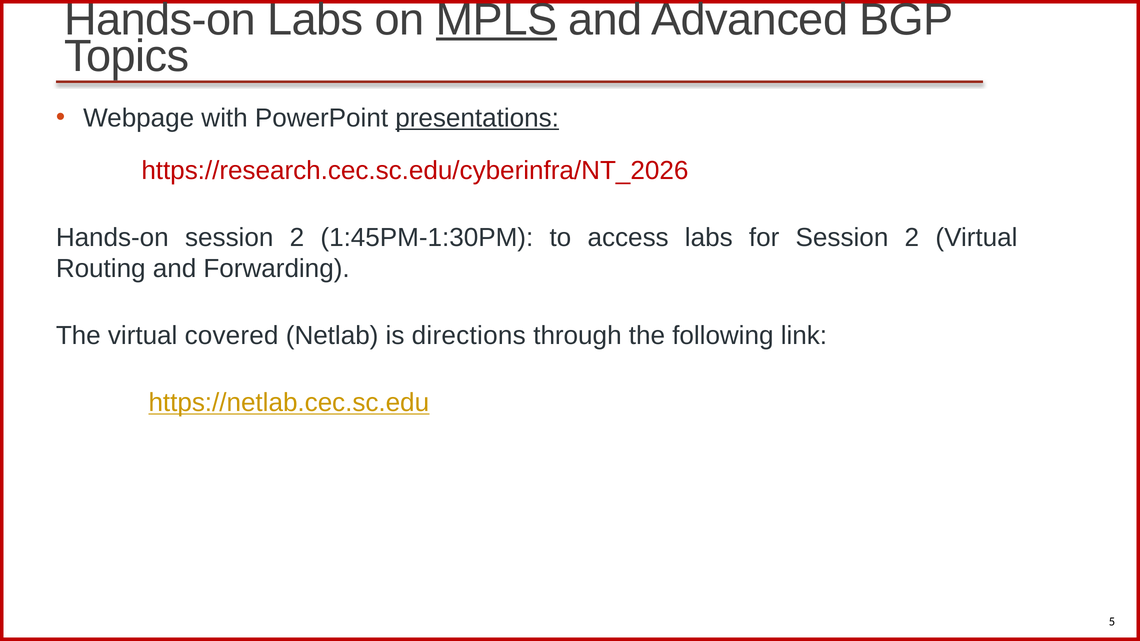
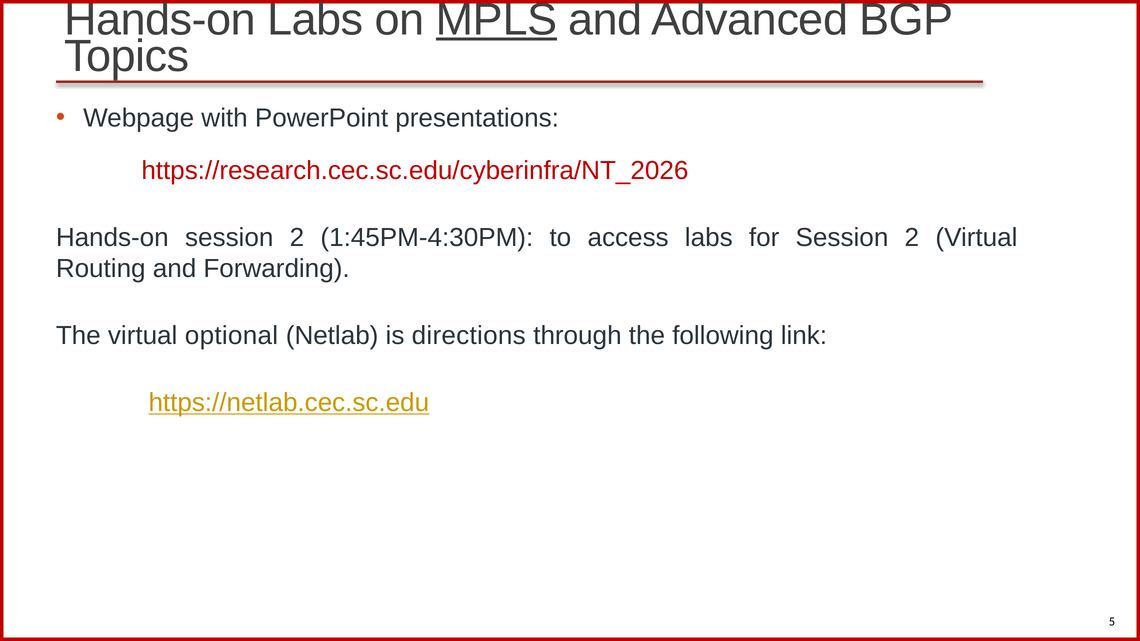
presentations underline: present -> none (477, 118)
1:45PM-1:30PM: 1:45PM-1:30PM -> 1:45PM-4:30PM (427, 238)
covered: covered -> optional (232, 336)
